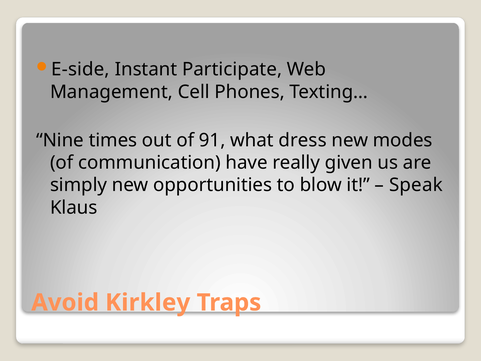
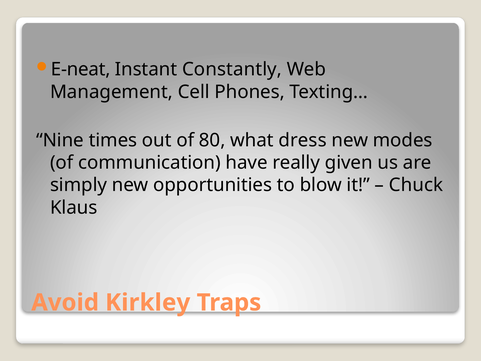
E-side: E-side -> E-neat (81, 69)
Participate: Participate -> Constantly (232, 69)
91: 91 -> 80 (212, 140)
Speak: Speak -> Chuck (416, 185)
